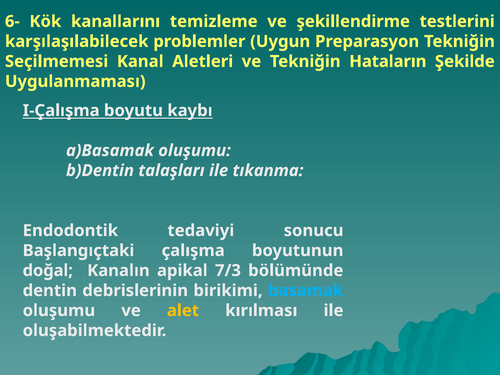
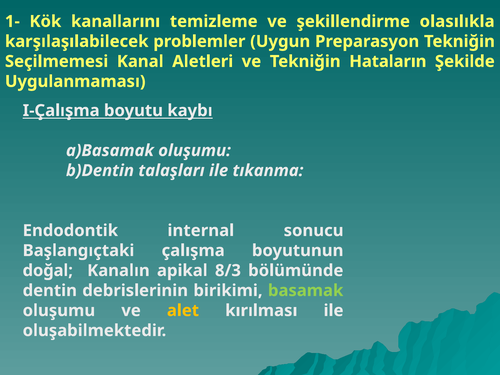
6-: 6- -> 1- (12, 21)
testlerini: testlerini -> olasılıkla (457, 21)
tedaviyi: tedaviyi -> internal (201, 231)
7/3: 7/3 -> 8/3 (228, 271)
basamak colour: light blue -> light green (306, 291)
